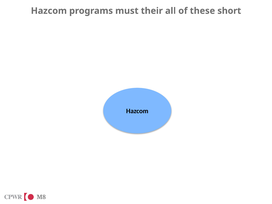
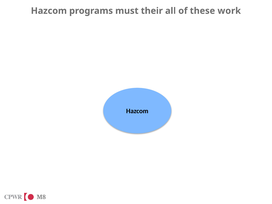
short: short -> work (229, 11)
